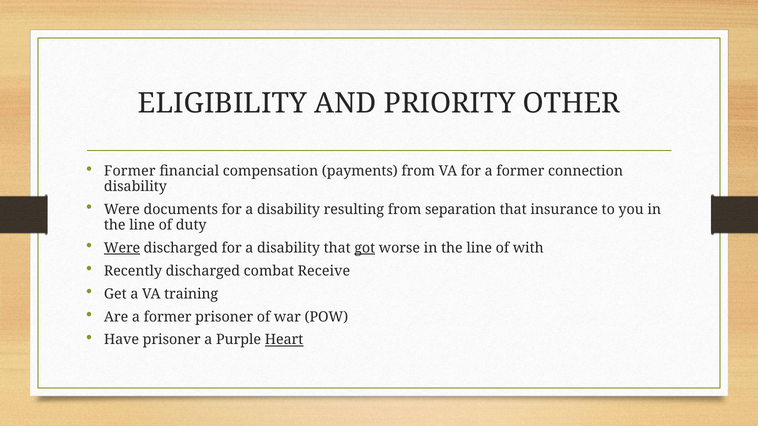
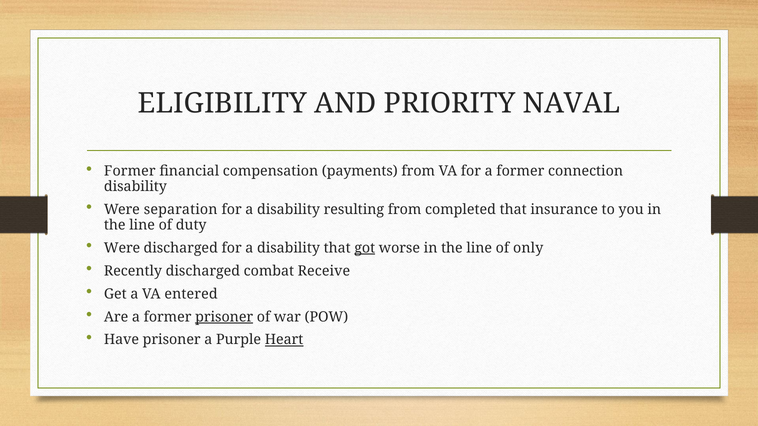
OTHER: OTHER -> NAVAL (571, 104)
documents: documents -> separation (181, 210)
separation: separation -> completed (460, 210)
Were underline: present -> none (122, 248)
with: with -> only (528, 248)
training: training -> entered (191, 294)
prisoner underline: none -> present (224, 317)
